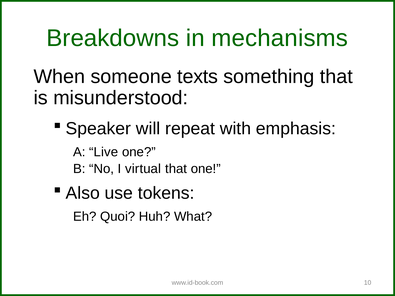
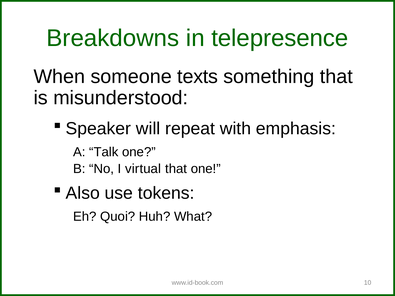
mechanisms: mechanisms -> telepresence (280, 38)
Live: Live -> Talk (104, 152)
